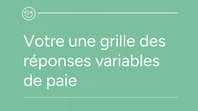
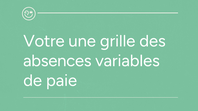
réponses: réponses -> absences (57, 61)
